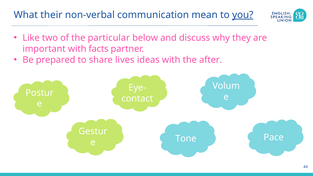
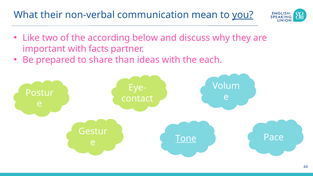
particular: particular -> according (109, 38)
lives: lives -> than (125, 60)
after: after -> each (211, 60)
Tone underline: none -> present (186, 139)
